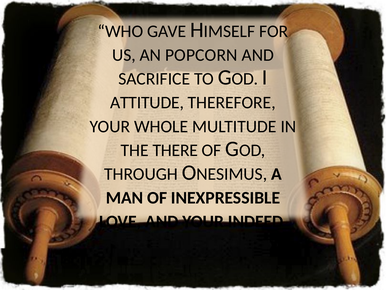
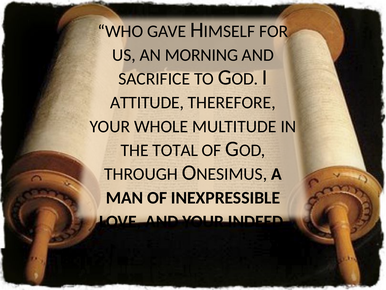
POPCORN: POPCORN -> MORNING (201, 55)
THERE: THERE -> TOTAL (175, 150)
